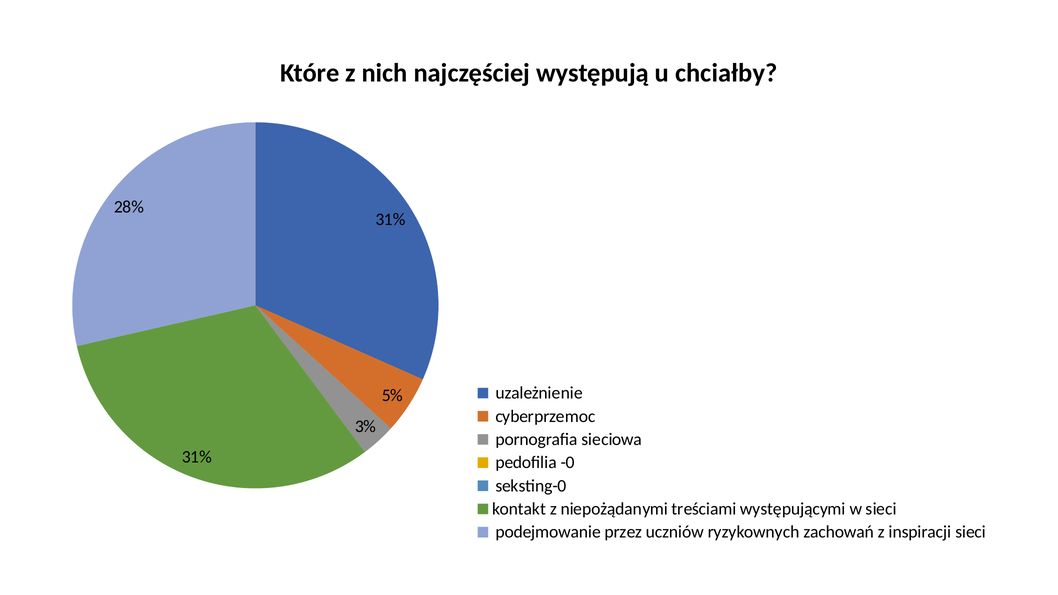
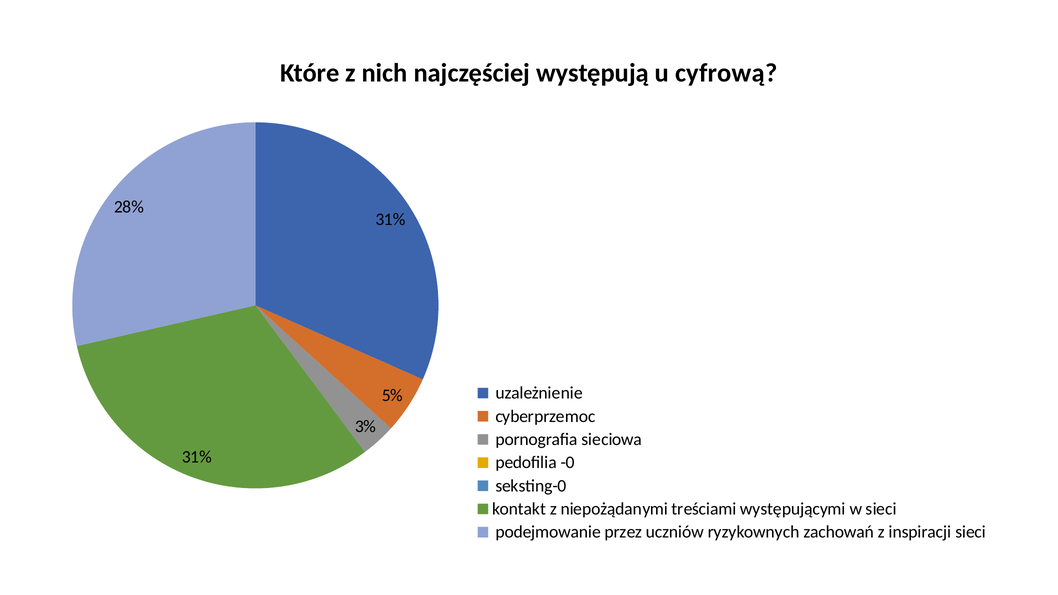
chciałby: chciałby -> cyfrową (726, 73)
